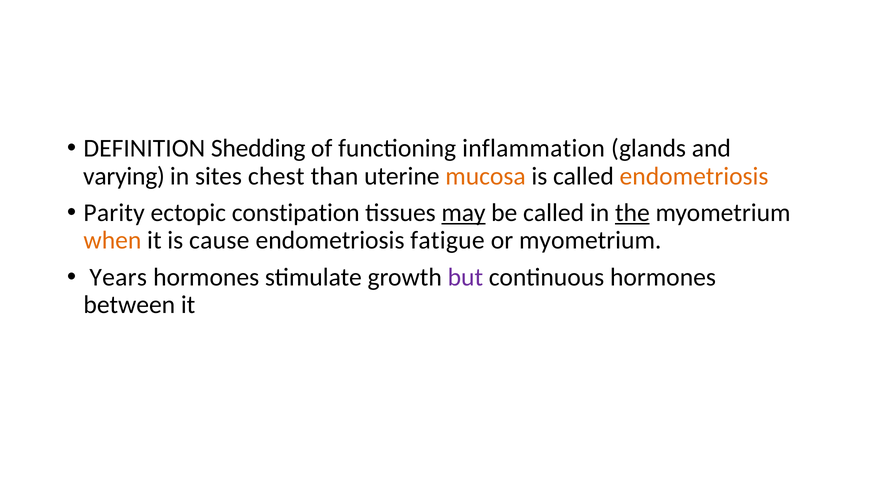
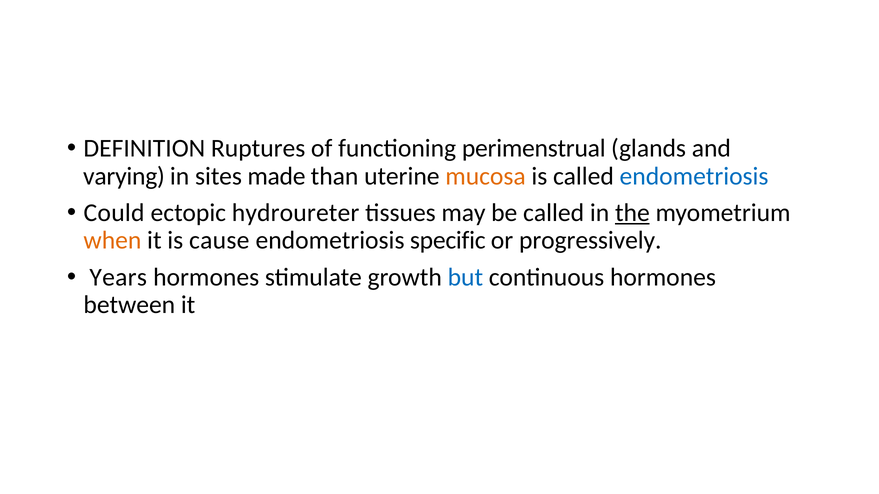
Shedding: Shedding -> Ruptures (258, 149)
inflammation: inflammation -> perimenstrual (534, 149)
chest: chest -> made (276, 176)
endometriosis colour: orange -> blue (694, 176)
Parity: Parity -> Could (114, 213)
constipation: constipation -> hydroureter (296, 213)
may underline: present -> none (464, 213)
fatigue: fatigue -> specific (448, 241)
or myometrium: myometrium -> progressively (590, 241)
but colour: purple -> blue (465, 277)
